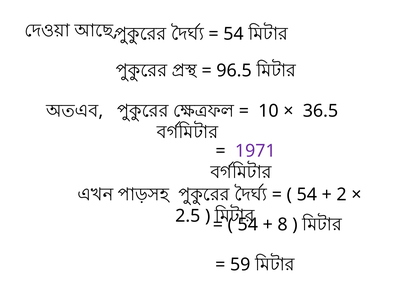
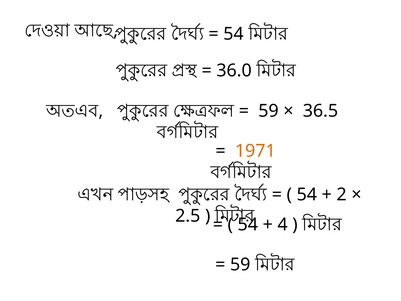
96.5: 96.5 -> 36.0 (234, 71)
10: 10 -> 59 (268, 111)
1971 colour: purple -> orange (255, 151)
8: 8 -> 4 (283, 224)
